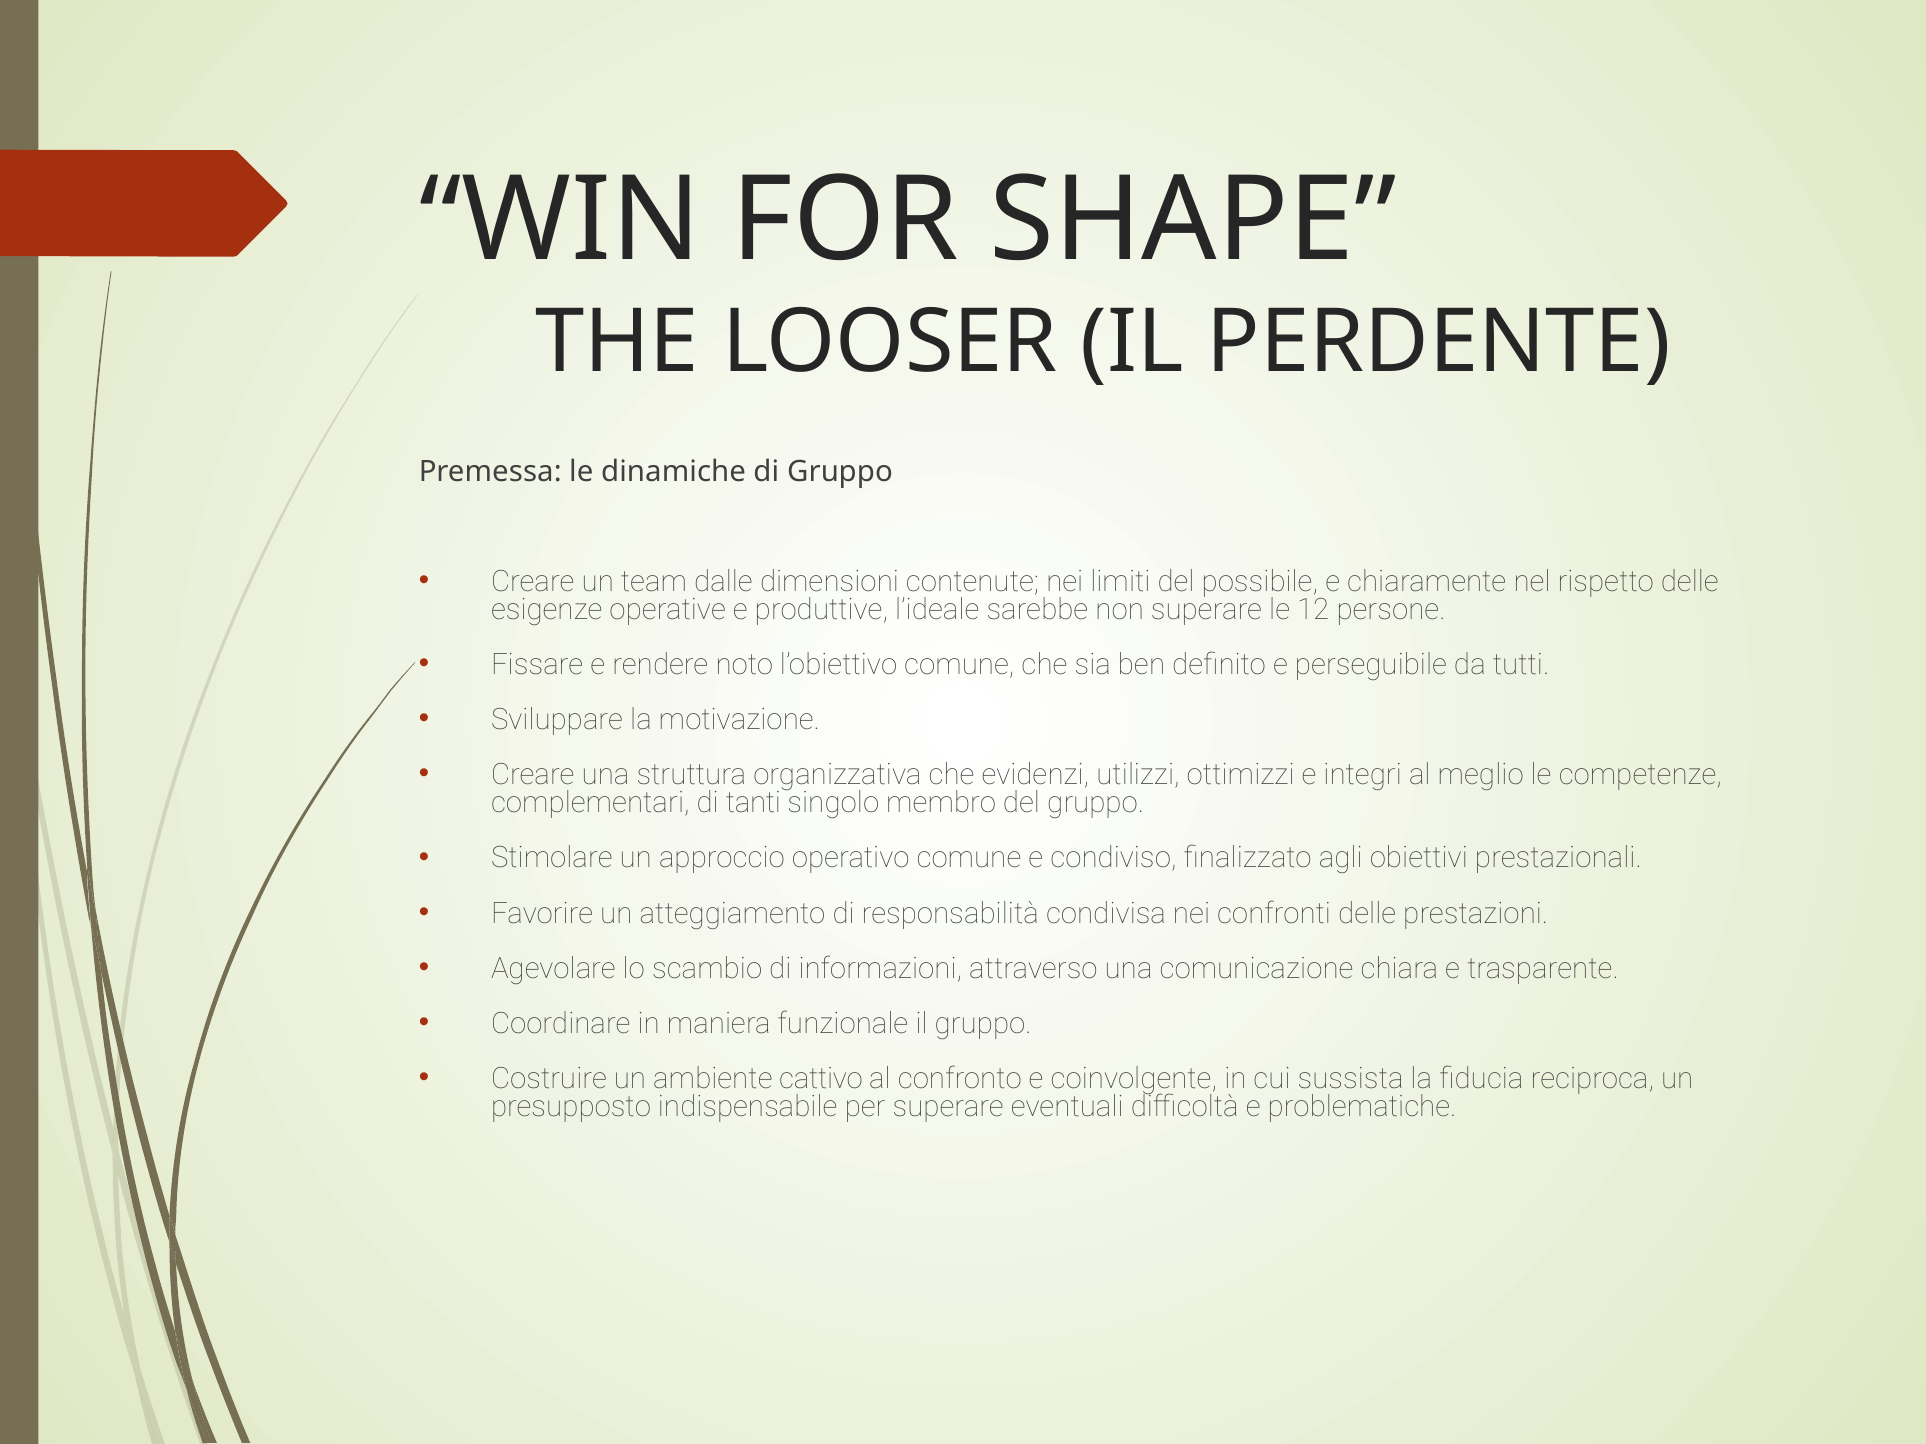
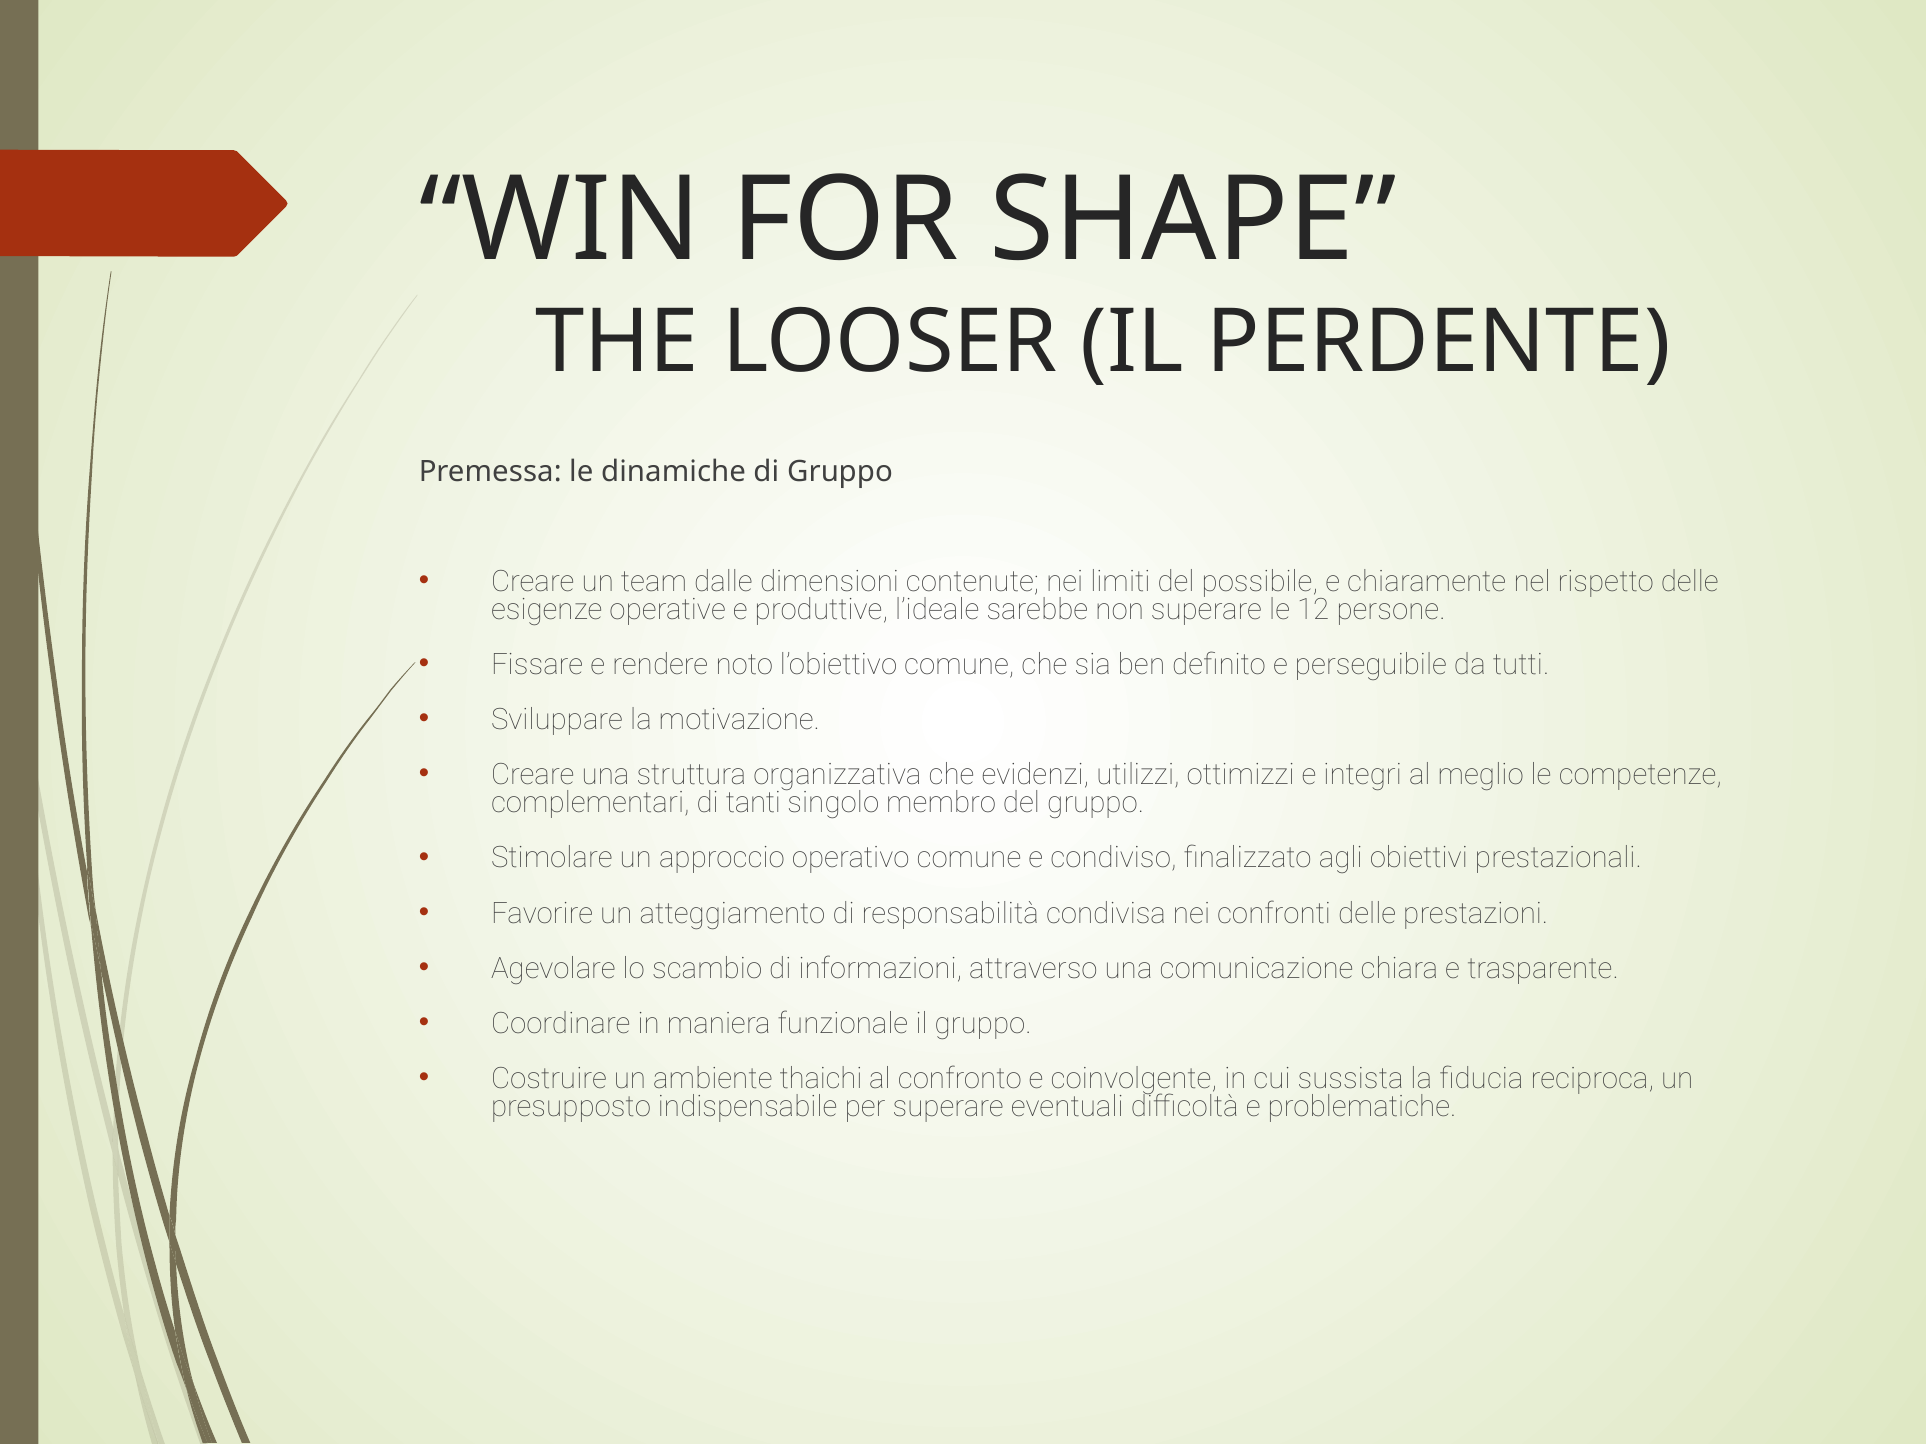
cattivo: cattivo -> thaichi (821, 1079)
